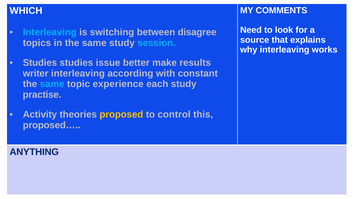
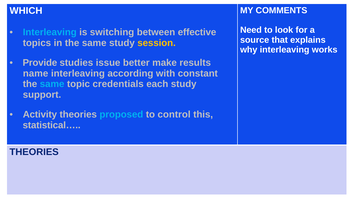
disagree: disagree -> effective (197, 32)
session colour: light blue -> yellow (157, 43)
Studies: Studies -> Provide (40, 63)
writer: writer -> name (36, 73)
experience: experience -> credentials (118, 84)
practise: practise -> support (42, 95)
proposed colour: yellow -> light blue (121, 115)
proposed…: proposed… -> statistical… (52, 125)
ANYTHING: ANYTHING -> THEORIES (34, 152)
